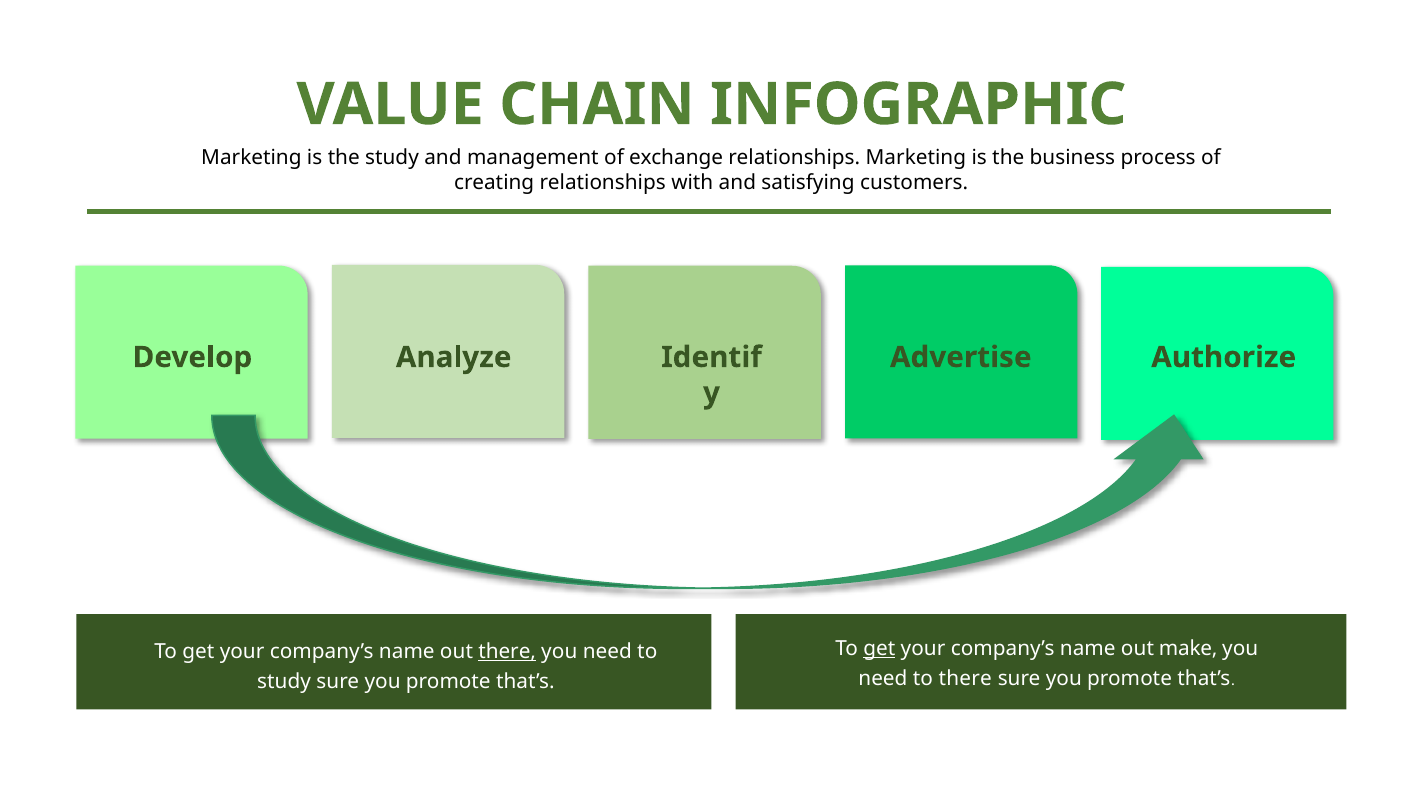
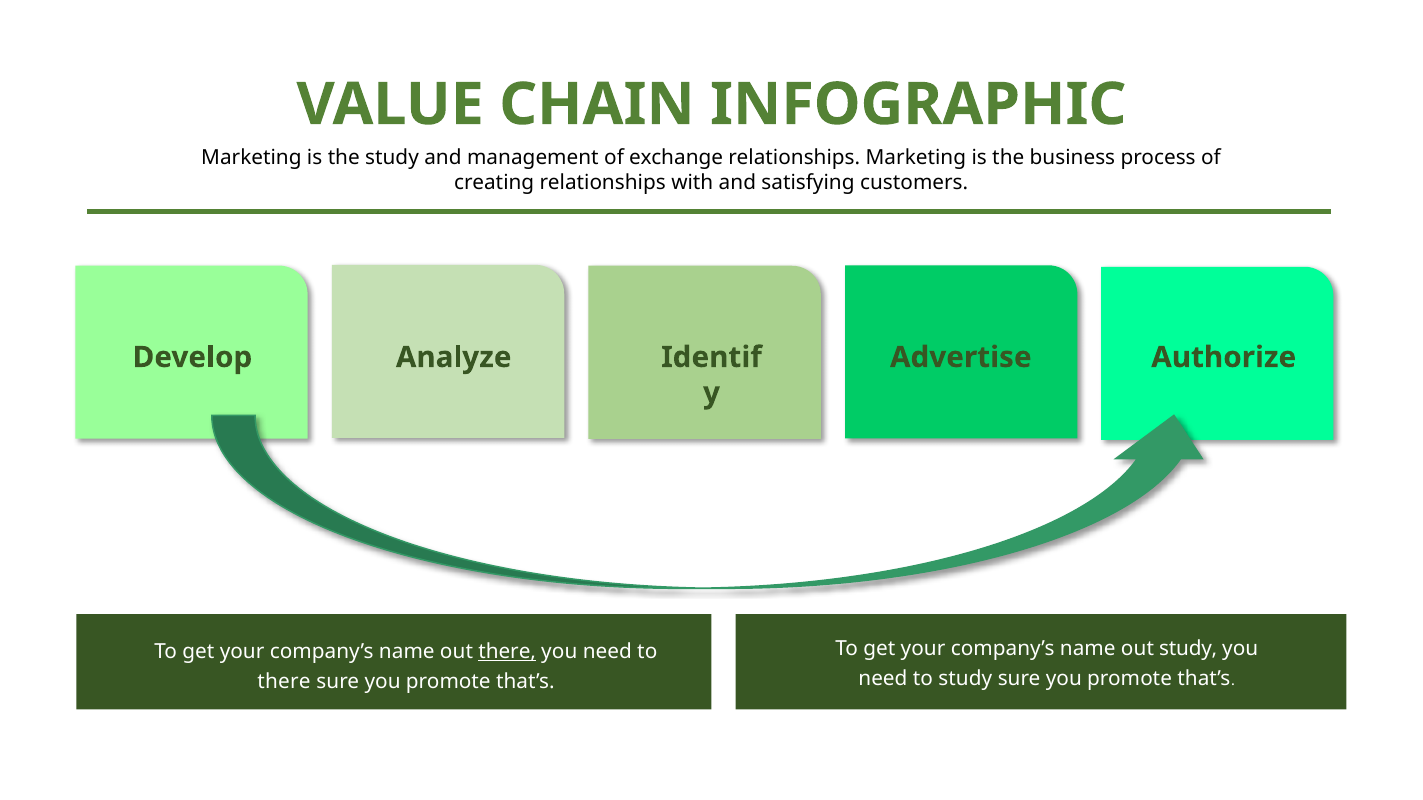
get underline: present -> none (879, 649)
out make: make -> study (1188, 649)
to there: there -> study (965, 679)
study: study -> there (284, 682)
